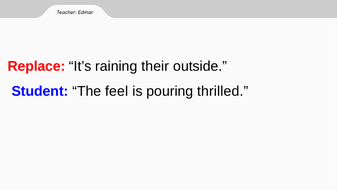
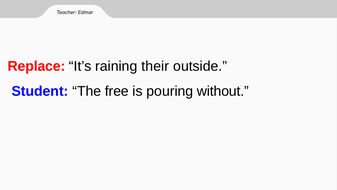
feel: feel -> free (117, 91)
thrilled: thrilled -> without (223, 91)
